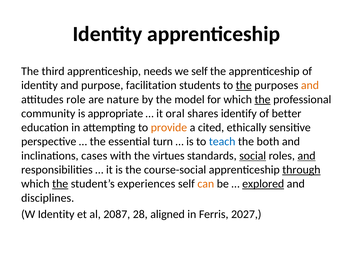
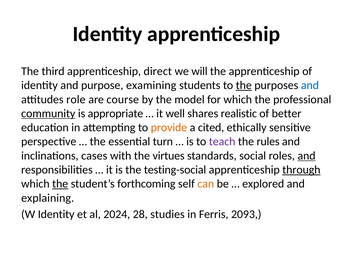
needs: needs -> direct (158, 71)
we self: self -> will (199, 71)
facilitation: facilitation -> examining (151, 86)
and colour: orange -> blue (310, 86)
nature: nature -> course (123, 100)
the underline: present -> none (263, 100)
community underline: none -> present (48, 114)
oral: oral -> well (175, 114)
identify: identify -> realistic (239, 114)
teach colour: blue -> purple (222, 142)
both: both -> rules (268, 142)
social underline: present -> none (253, 156)
course-social: course-social -> testing-social (175, 170)
experiences: experiences -> forthcoming (146, 184)
explored underline: present -> none (263, 184)
disciplines: disciplines -> explaining (48, 199)
2087: 2087 -> 2024 (117, 215)
aligned: aligned -> studies (168, 215)
2027: 2027 -> 2093 (246, 215)
